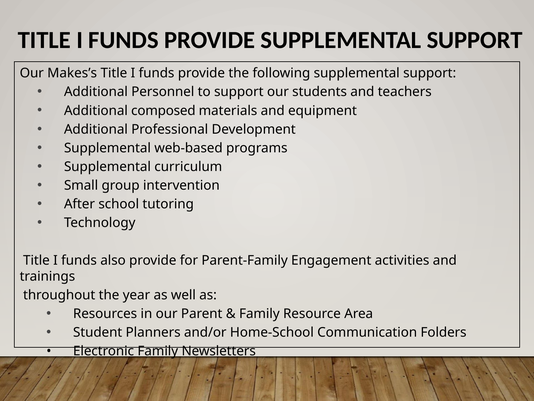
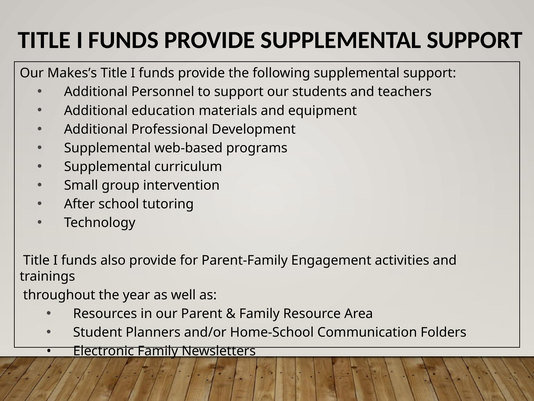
composed: composed -> education (163, 110)
